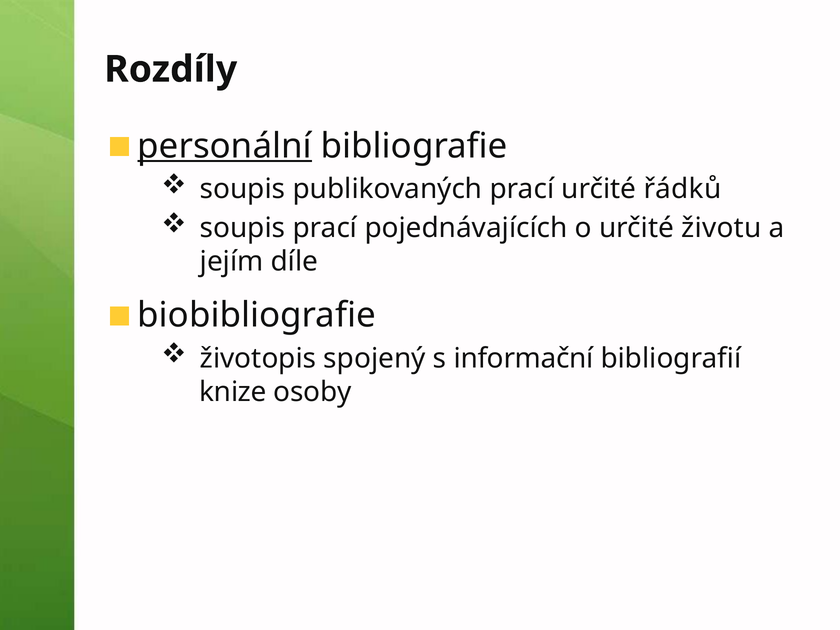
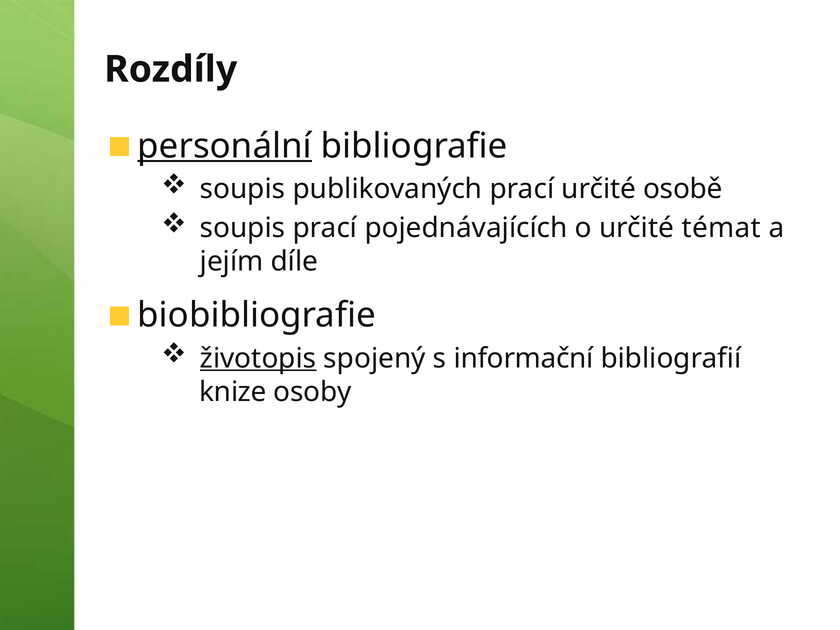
řádků: řádků -> osobě (683, 189)
životu: životu -> témat (721, 228)
životopis underline: none -> present (258, 358)
